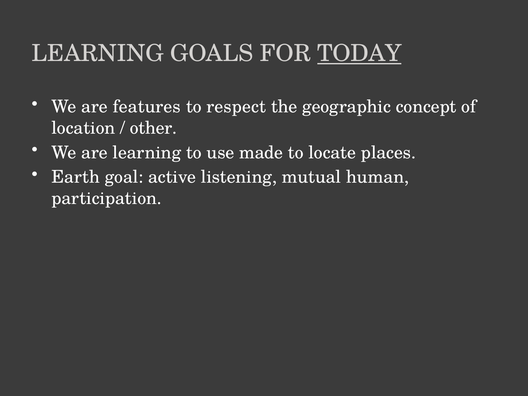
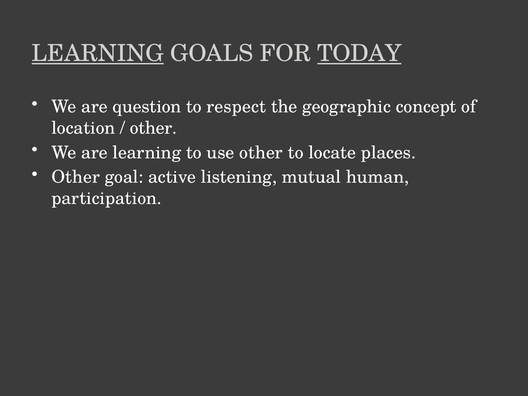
LEARNING underline: none -> present (98, 54)
features: features -> question (147, 107)
use made: made -> other (261, 153)
Earth: Earth -> Other (76, 177)
